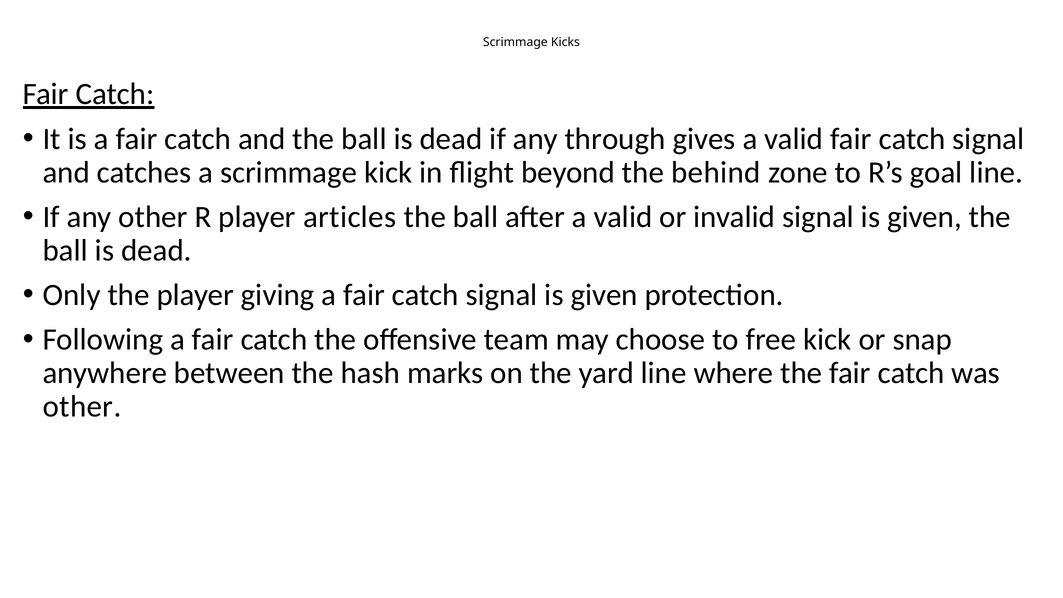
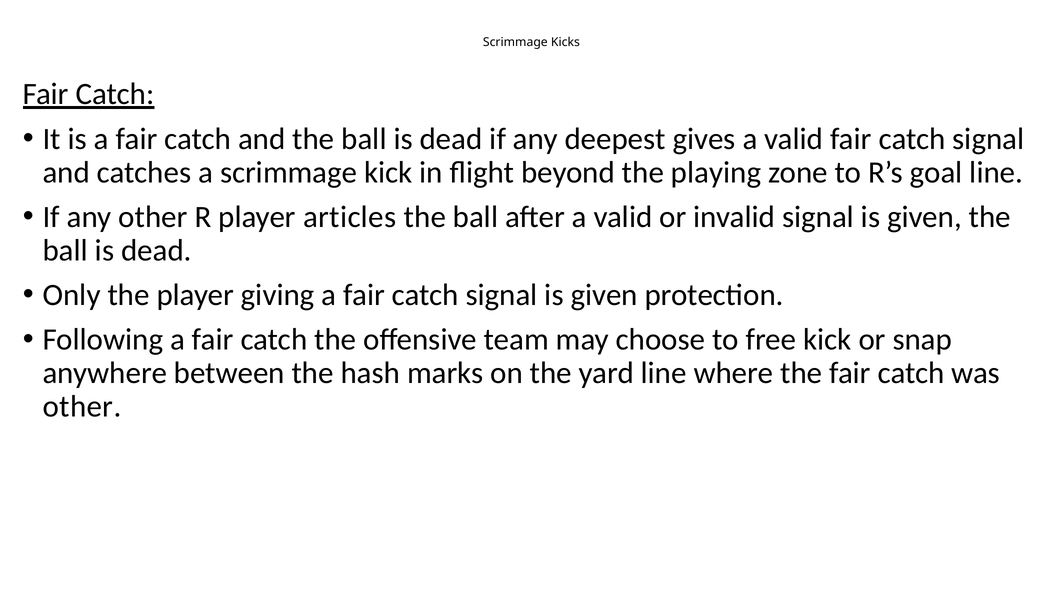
through: through -> deepest (615, 139)
behind: behind -> playing (716, 172)
